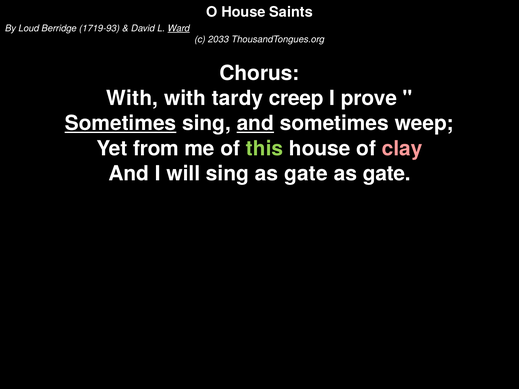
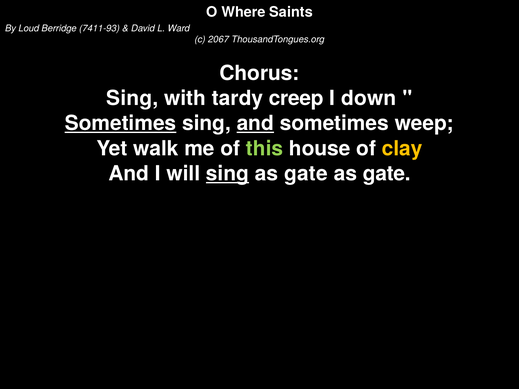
O House: House -> Where (243, 12)
1719-93: 1719-93 -> 7411-93 (99, 28)
Ward underline: present -> none (179, 28)
2033: 2033 -> 2067 (218, 40)
With: With -> Sing (132, 98)
prove: prove -> down (369, 98)
from: from -> walk (156, 149)
clay colour: pink -> yellow (402, 149)
sing underline: none -> present (227, 174)
